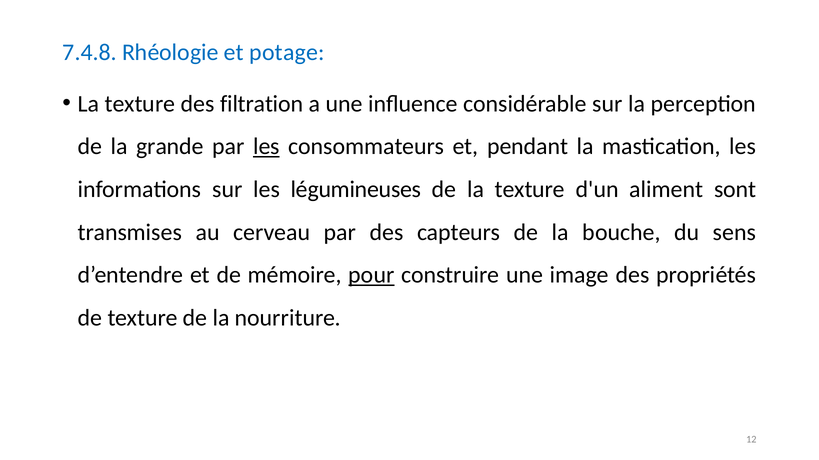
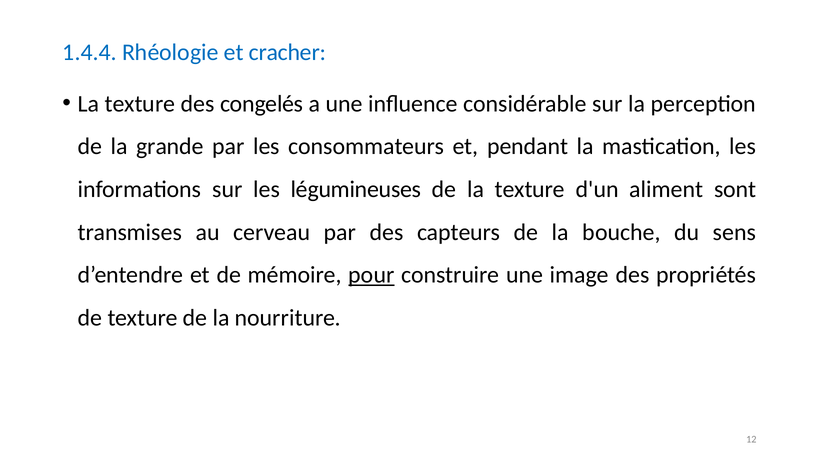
7.4.8: 7.4.8 -> 1.4.4 (90, 52)
potage: potage -> cracher (287, 52)
filtration: filtration -> congelés (262, 104)
les underline: present -> none (266, 147)
